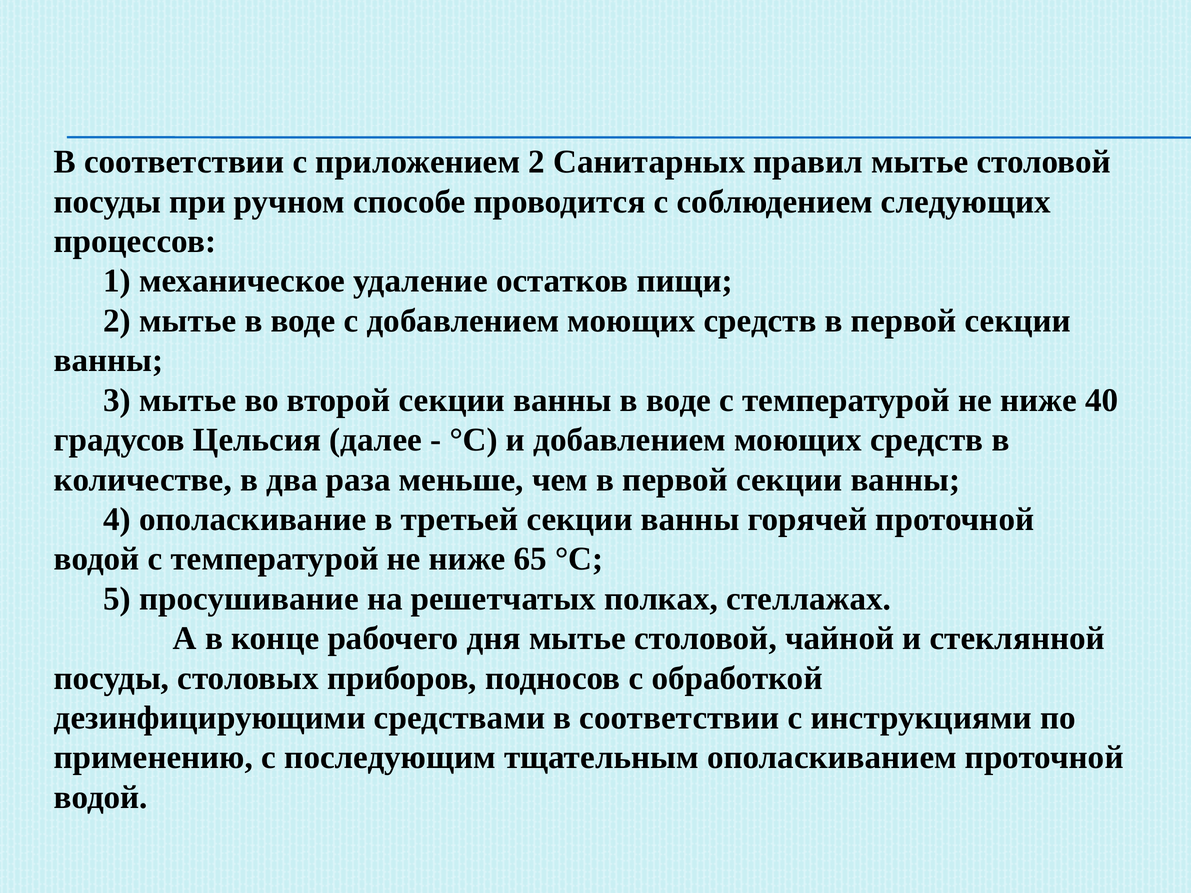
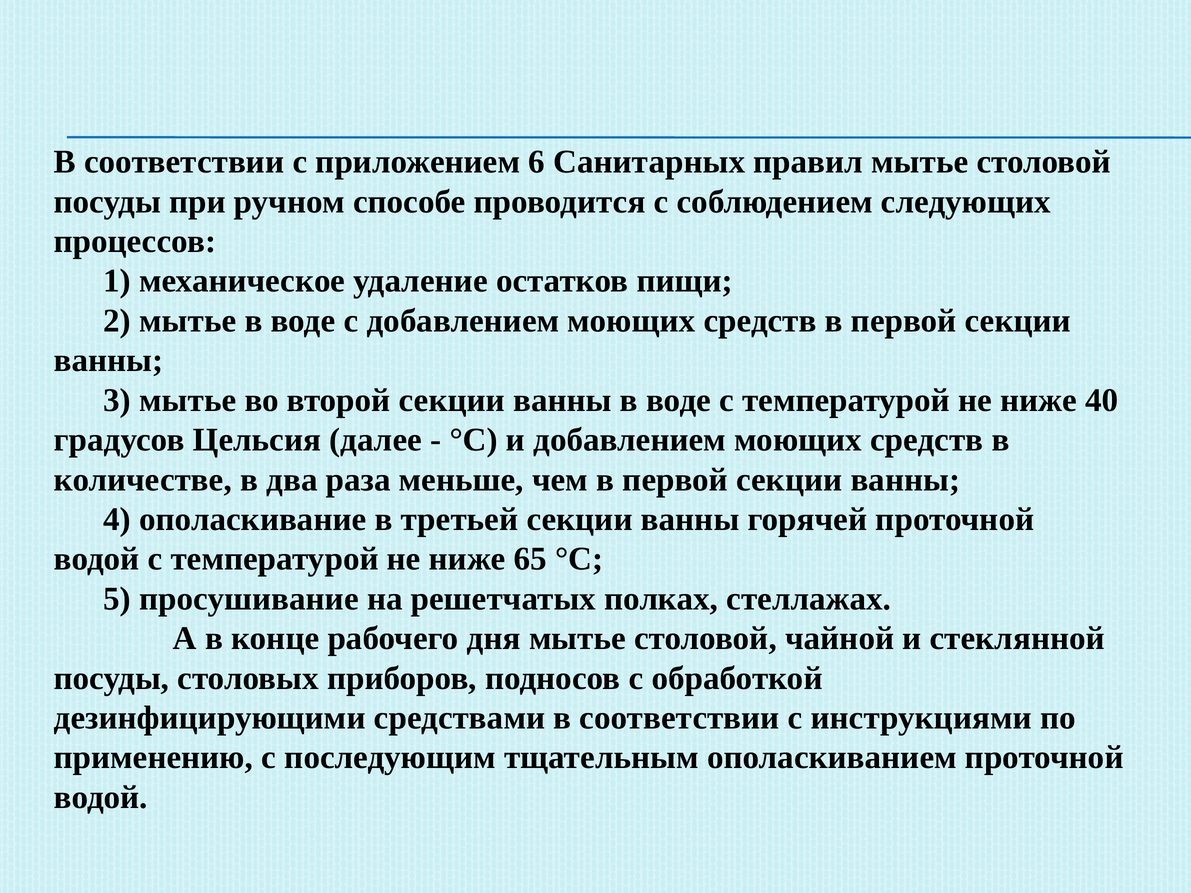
приложением 2: 2 -> 6 (537, 162)
